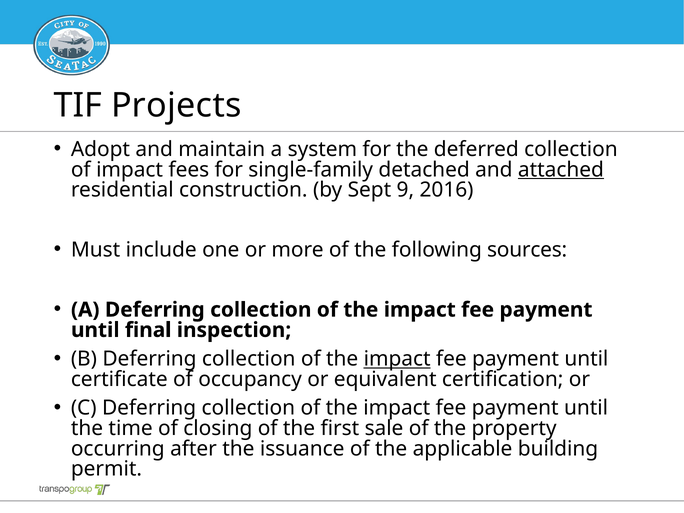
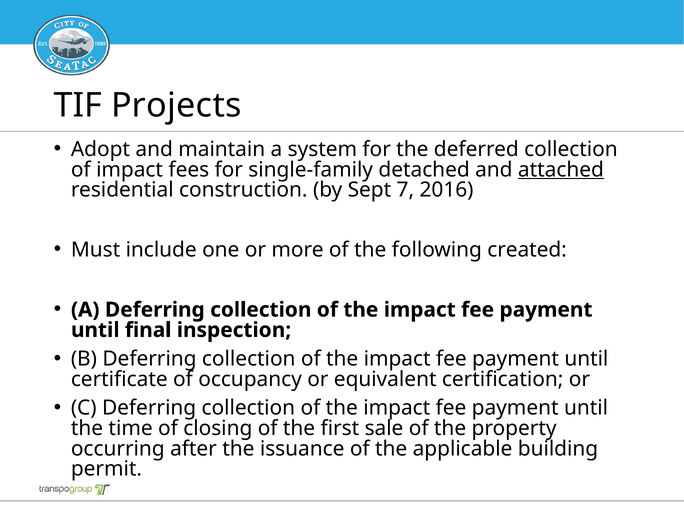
9: 9 -> 7 (405, 190)
sources: sources -> created (527, 250)
impact underline: present -> none (397, 359)
